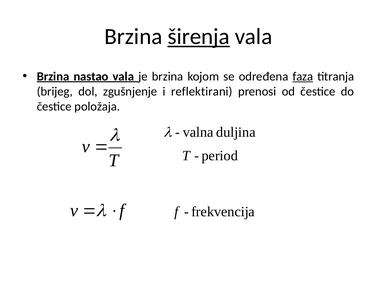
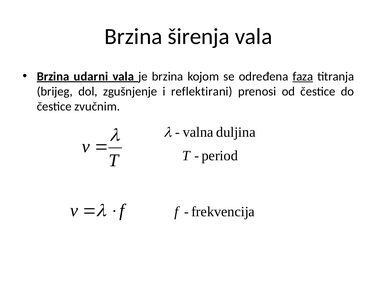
širenja underline: present -> none (199, 36)
nastao: nastao -> udarni (91, 76)
položaja: položaja -> zvučnim (97, 106)
